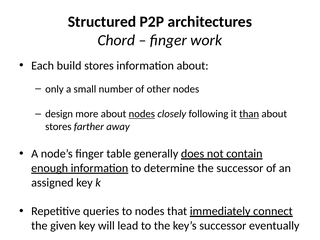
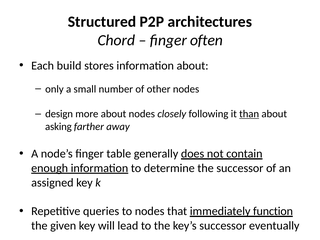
work: work -> often (206, 40)
nodes underline: present -> none (142, 114)
stores: stores -> asking (58, 127)
connect: connect -> function (273, 211)
